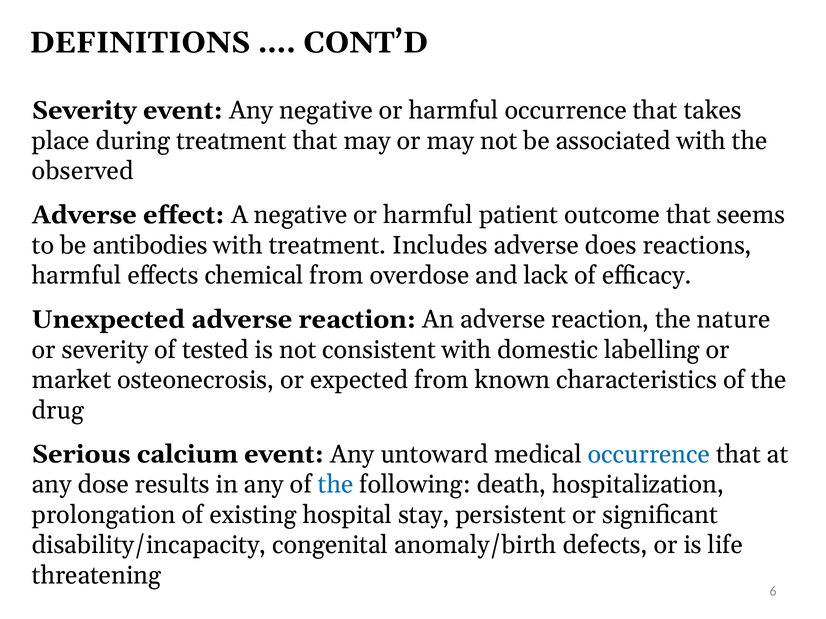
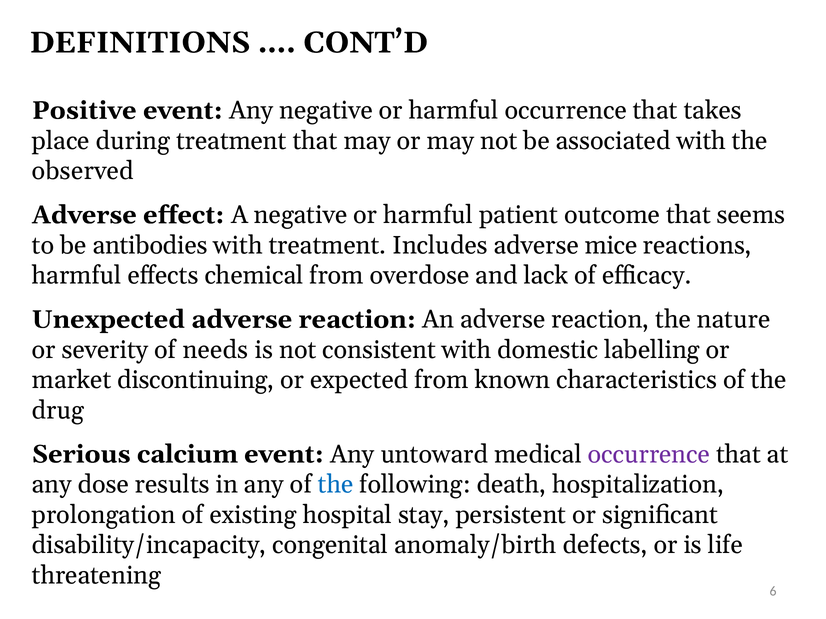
Severity: Severity -> Positive (84, 111)
does: does -> mice (611, 245)
tested: tested -> needs (215, 350)
osteonecrosis: osteonecrosis -> discontinuing (196, 380)
occurrence colour: blue -> purple (649, 455)
